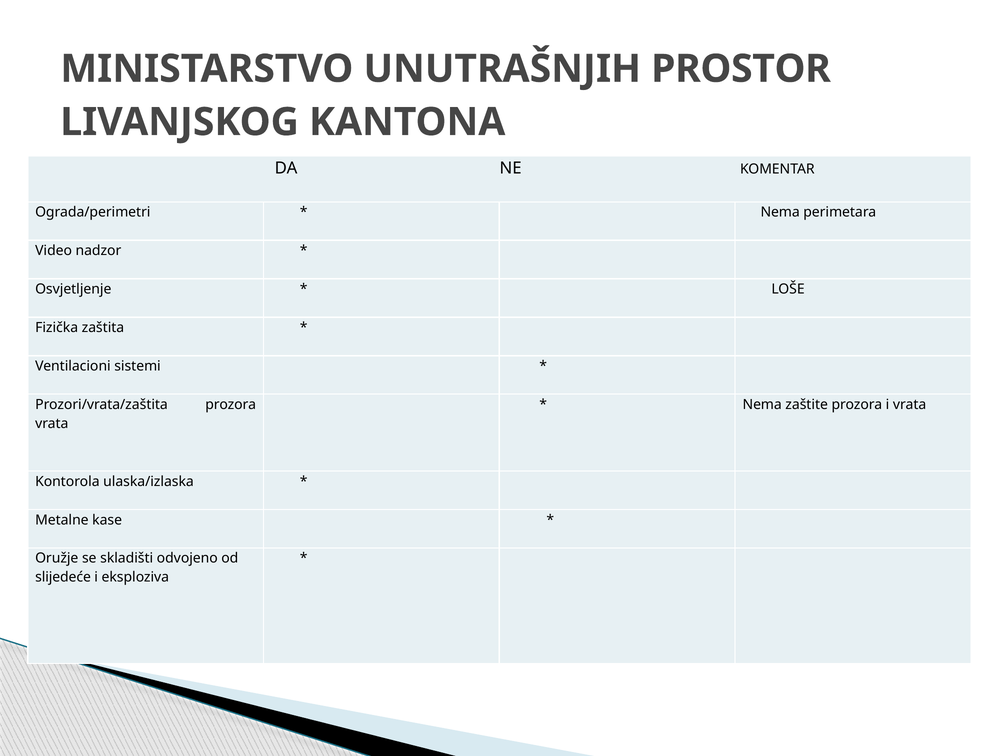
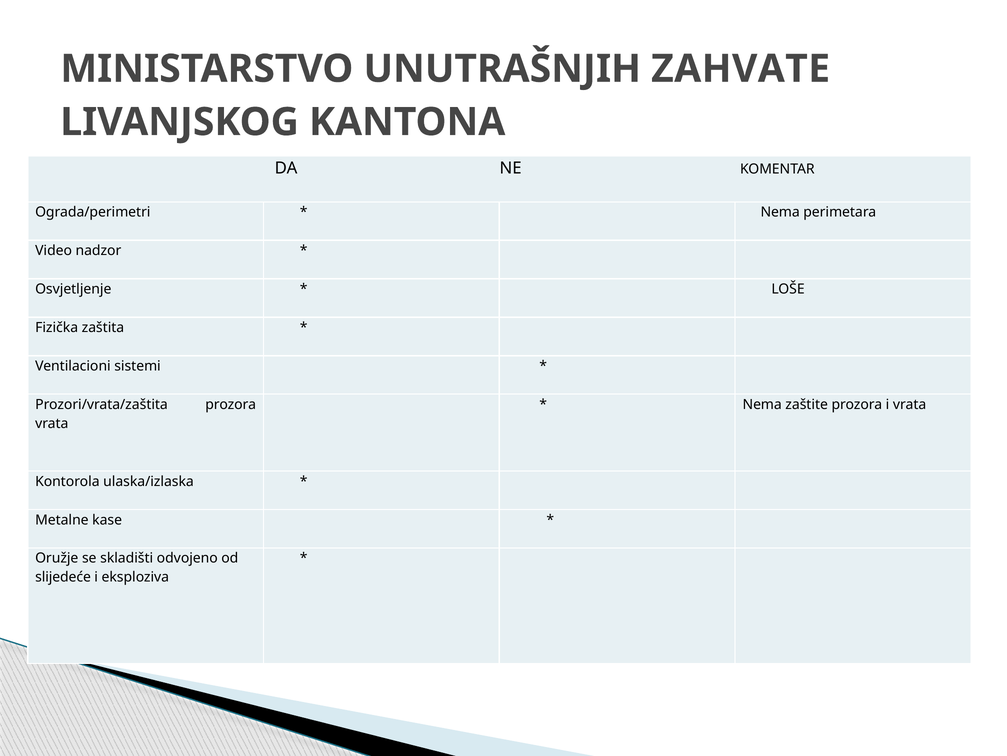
PROSTOR: PROSTOR -> ZAHVATE (741, 69)
